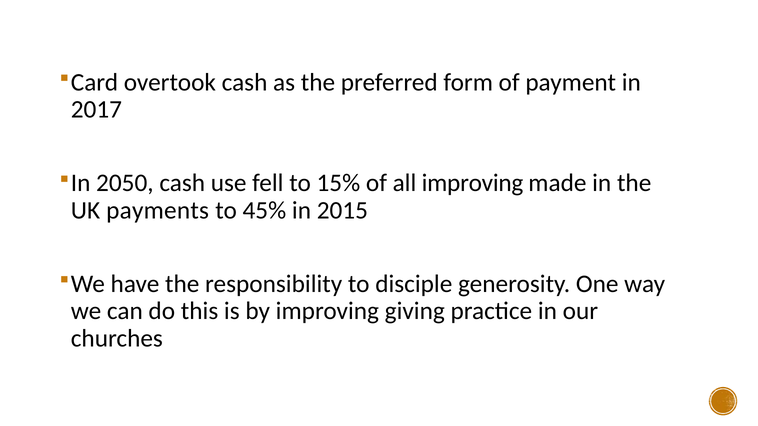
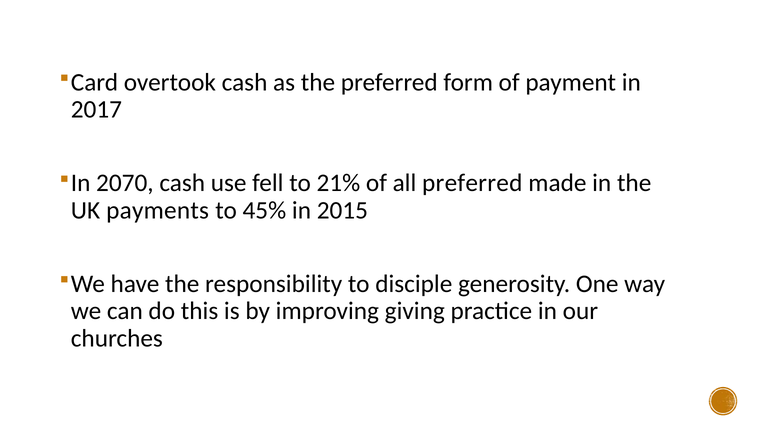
2050: 2050 -> 2070 (125, 183)
15%: 15% -> 21% (338, 183)
all improving: improving -> preferred (472, 183)
